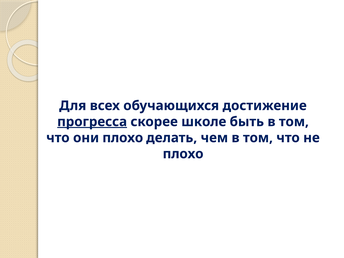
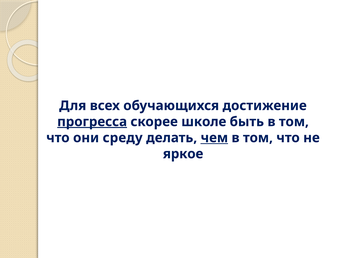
они плохо: плохо -> среду (123, 138)
чем underline: none -> present (214, 138)
плохо: плохо -> яркое (183, 154)
